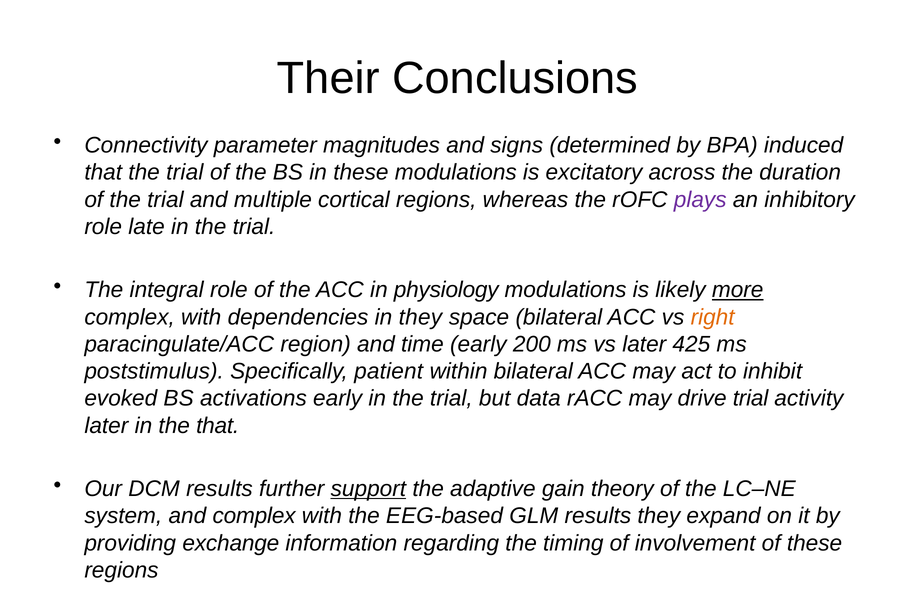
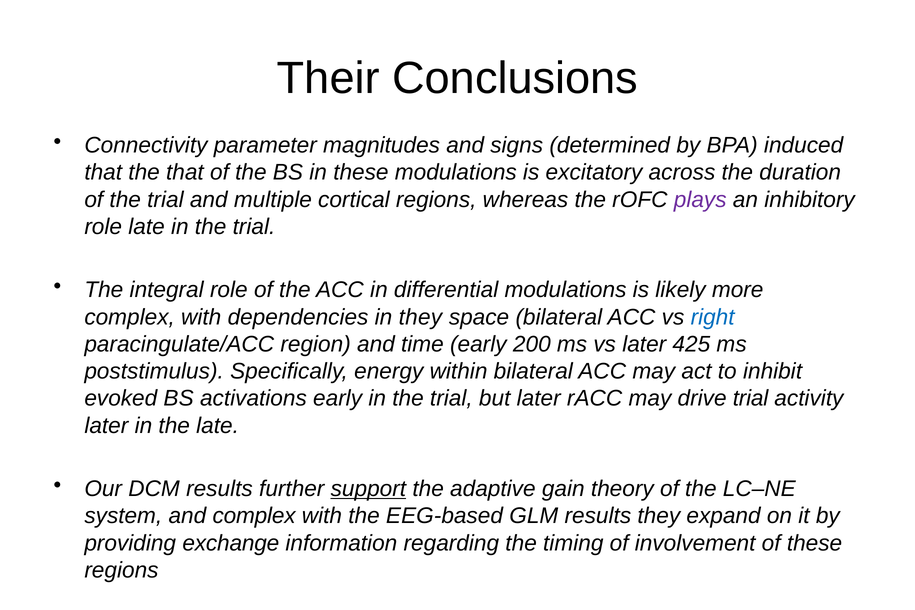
that the trial: trial -> that (185, 172)
physiology: physiology -> differential (446, 290)
more underline: present -> none (738, 290)
right colour: orange -> blue (713, 317)
patient: patient -> energy (389, 371)
but data: data -> later (539, 398)
the that: that -> late (218, 426)
